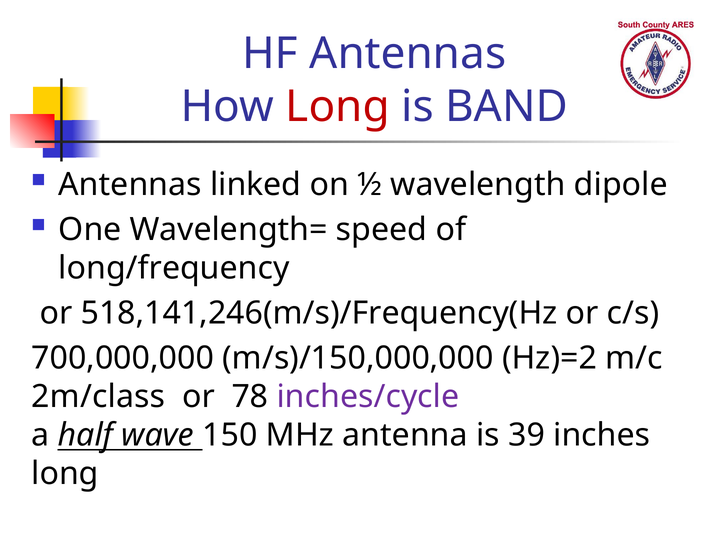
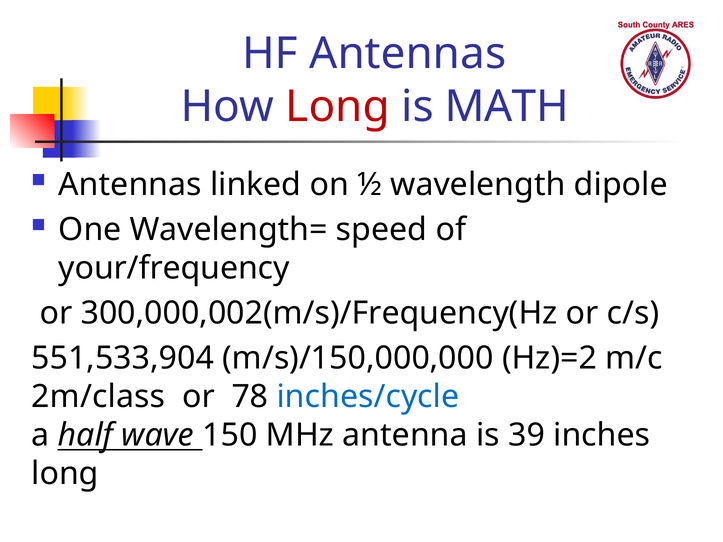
BAND: BAND -> MATH (507, 107)
long/frequency: long/frequency -> your/frequency (174, 268)
518,141,246(m/s)/Frequency(Hz: 518,141,246(m/s)/Frequency(Hz -> 300,000,002(m/s)/Frequency(Hz (319, 313)
700,000,000: 700,000,000 -> 551,533,904 (123, 358)
inches/cycle colour: purple -> blue (368, 397)
